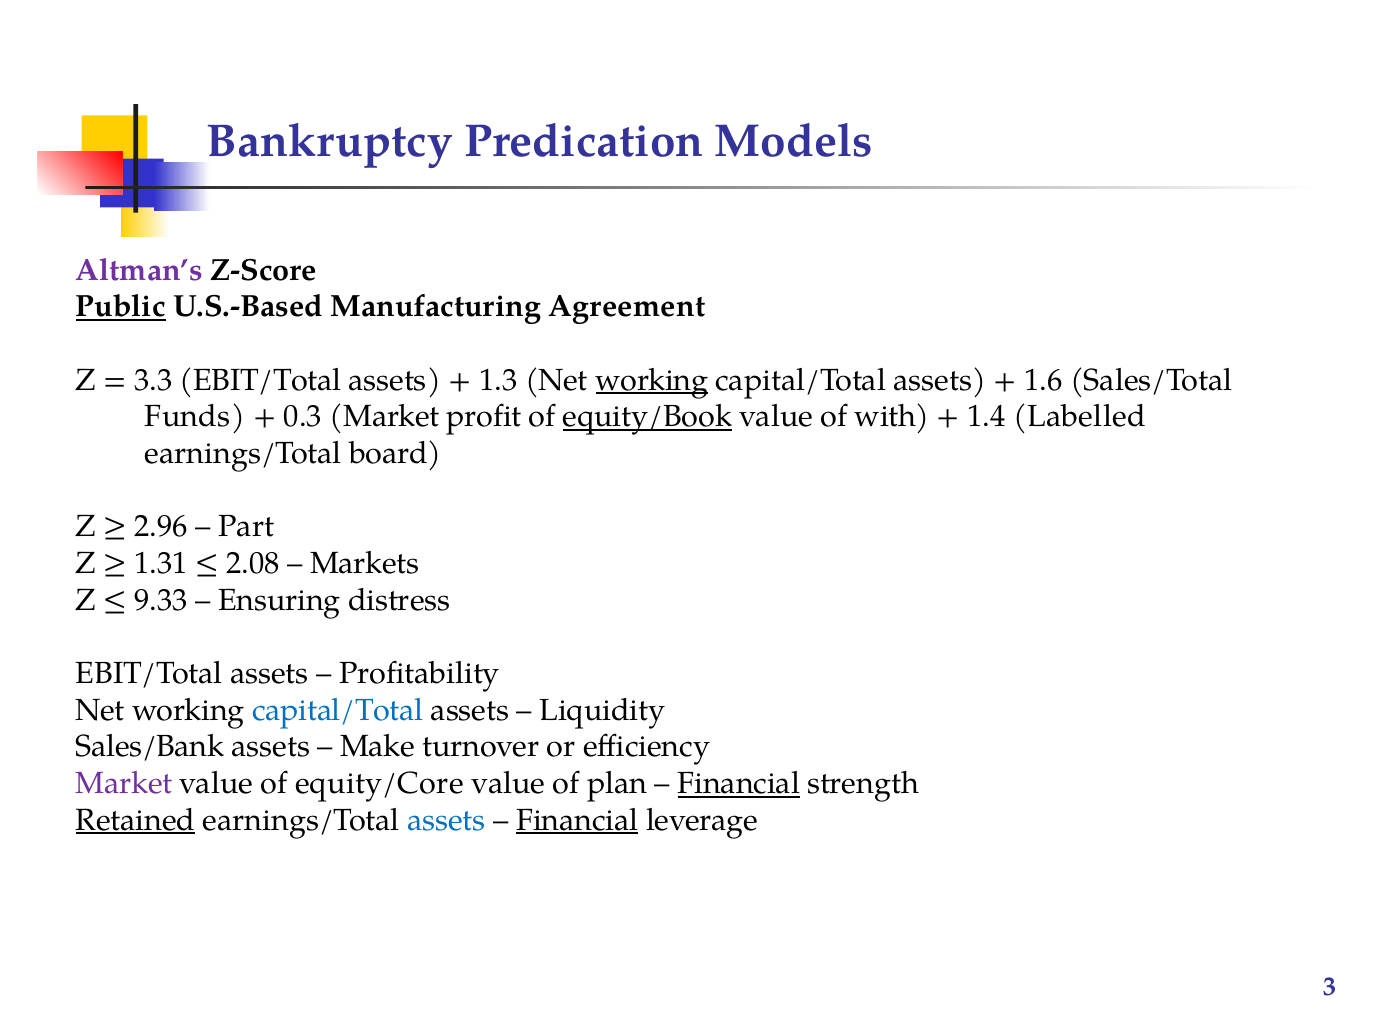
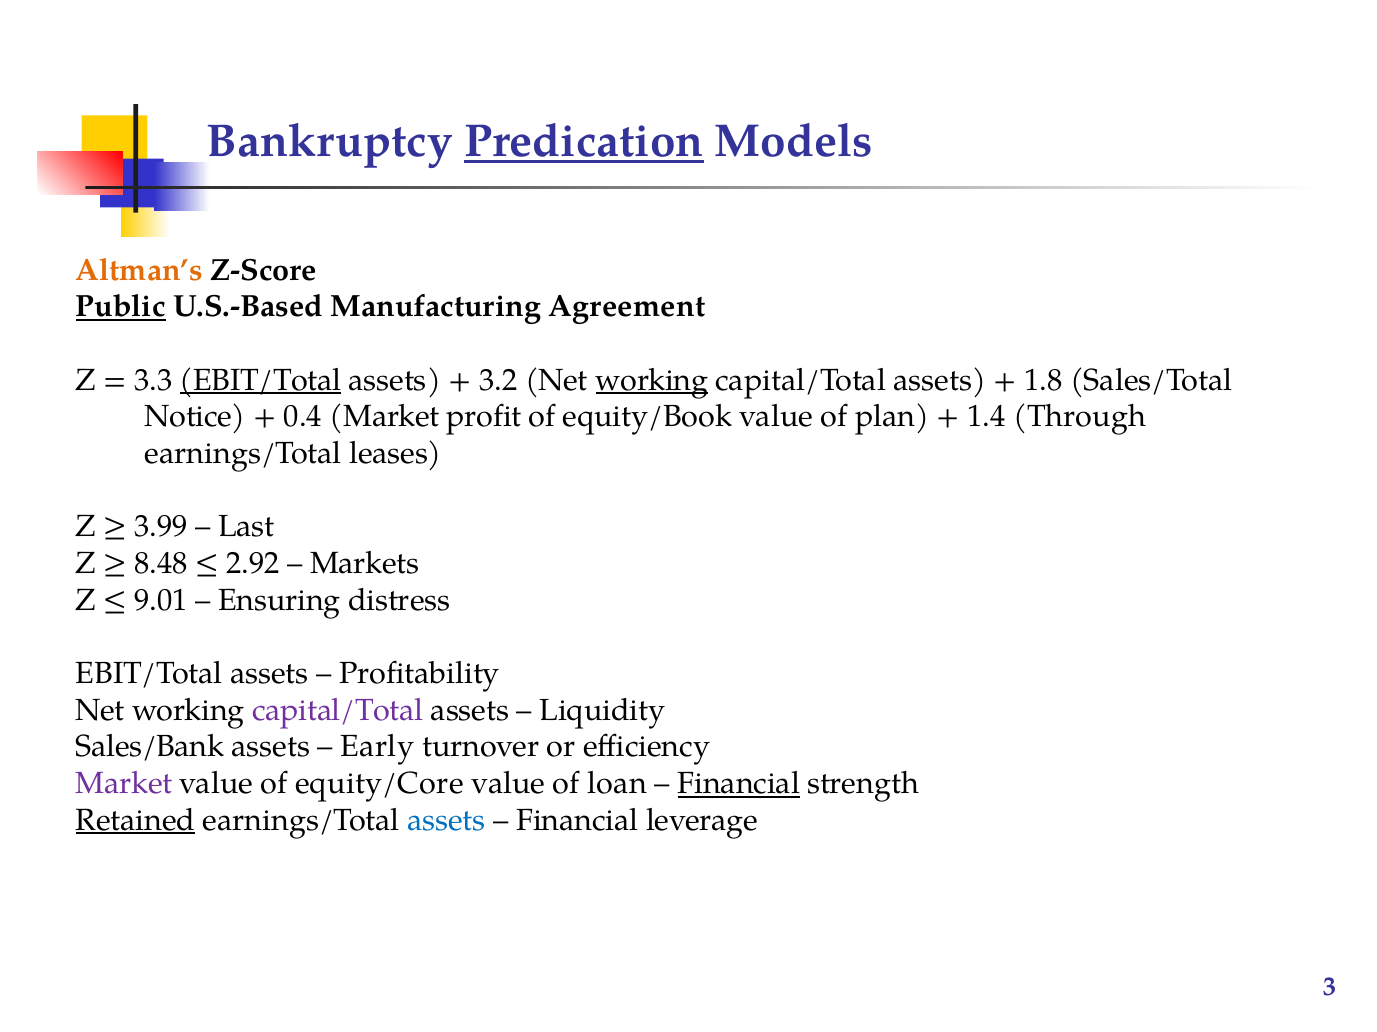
Predication underline: none -> present (584, 142)
Altman’s colour: purple -> orange (139, 270)
EBIT/Total underline: none -> present (261, 380)
1.3: 1.3 -> 3.2 (498, 380)
1.6: 1.6 -> 1.8 (1043, 380)
Funds: Funds -> Notice (195, 417)
0.3: 0.3 -> 0.4 (303, 417)
equity/Book underline: present -> none (647, 417)
with: with -> plan (892, 417)
Labelled: Labelled -> Through (1080, 417)
board: board -> leases (396, 454)
2.96: 2.96 -> 3.99 (161, 527)
Part: Part -> Last (246, 527)
1.31: 1.31 -> 8.48 (161, 564)
2.08: 2.08 -> 2.92 (253, 564)
9.33: 9.33 -> 9.01 (161, 601)
capital/Total colour: blue -> purple (338, 711)
Make: Make -> Early (377, 747)
plan: plan -> loan (617, 784)
Financial underline: present -> none (577, 821)
